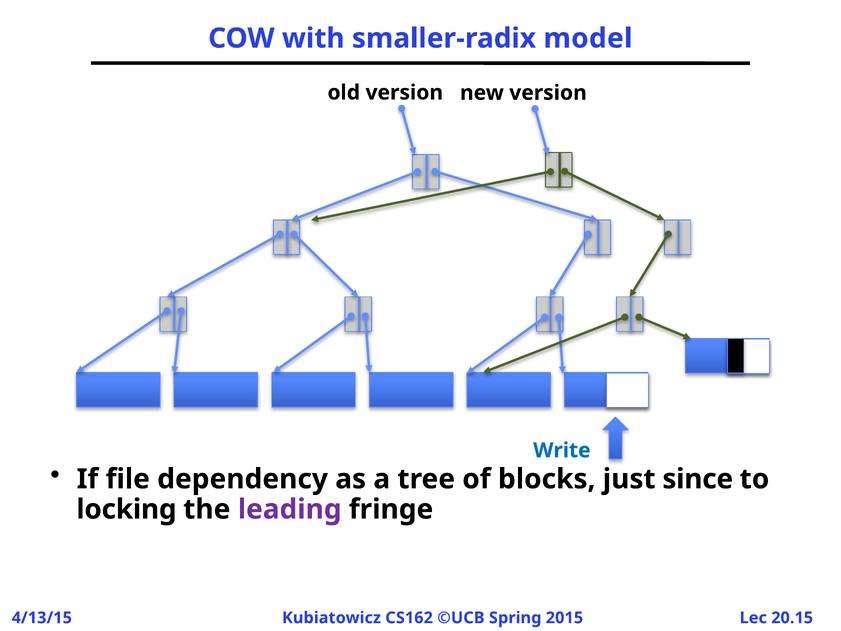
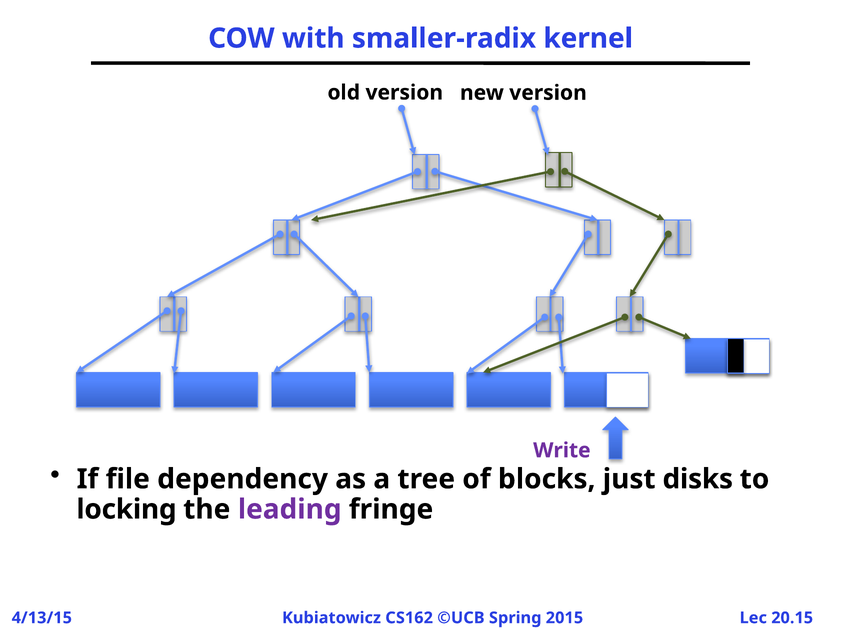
model: model -> kernel (588, 38)
Write colour: blue -> purple (562, 450)
since: since -> disks (698, 479)
